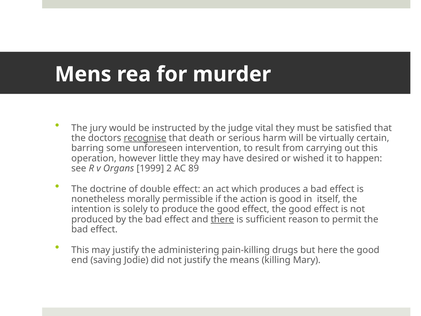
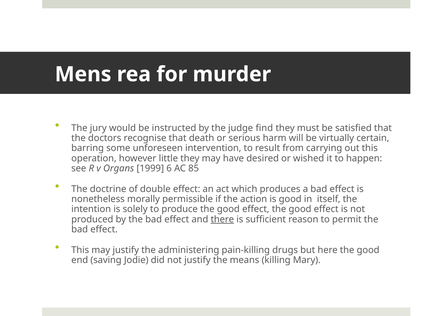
vital: vital -> find (264, 128)
recognise underline: present -> none (145, 138)
2: 2 -> 6 (169, 168)
89: 89 -> 85 (194, 168)
